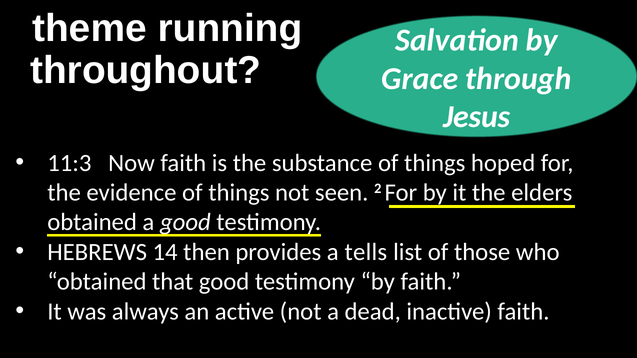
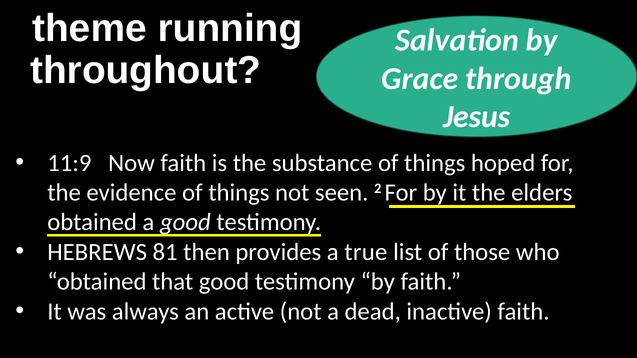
11:3: 11:3 -> 11:9 (69, 163)
14: 14 -> 81 (165, 252)
tells: tells -> true (366, 252)
